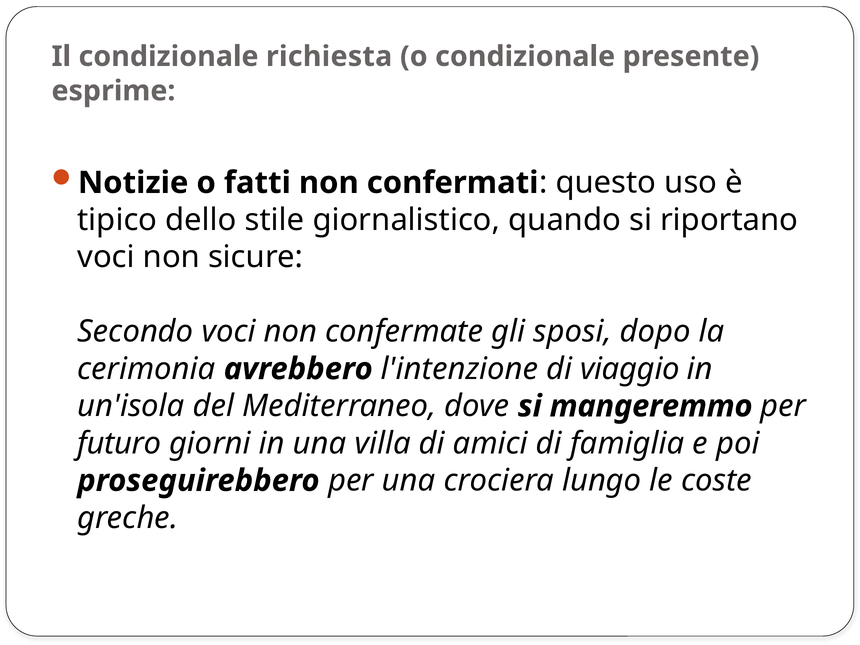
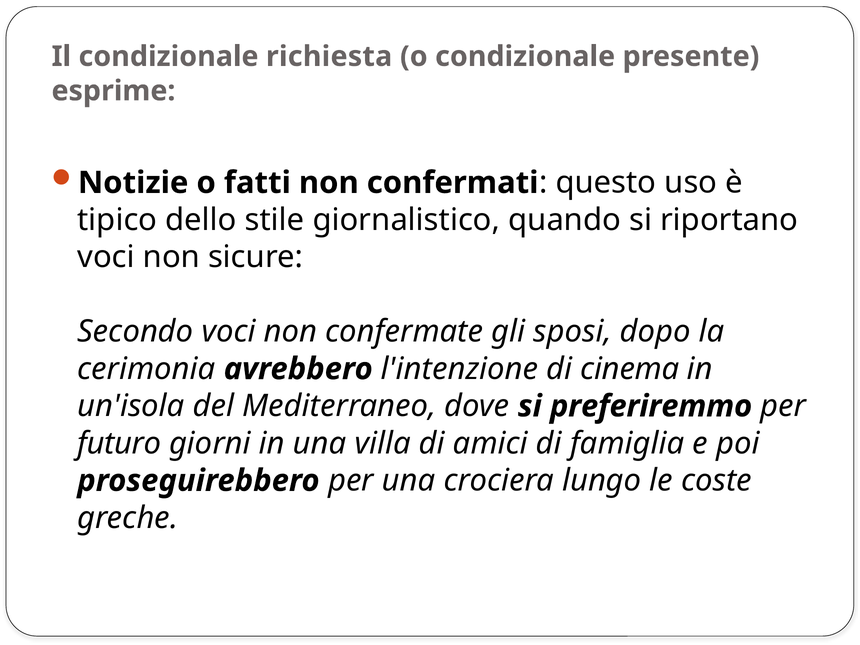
viaggio: viaggio -> cinema (630, 369)
mangeremmo: mangeremmo -> preferiremmo (651, 406)
